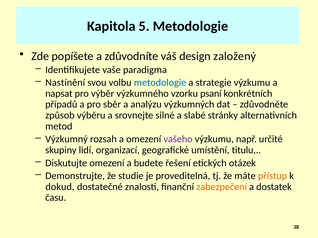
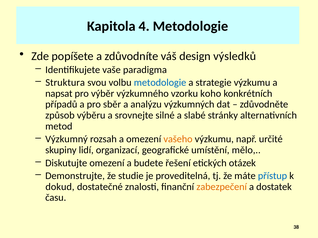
5: 5 -> 4 (144, 26)
založený: založený -> výsledků (235, 56)
Nastínění: Nastínění -> Struktura (65, 83)
psaní: psaní -> koho (211, 94)
vašeho colour: purple -> orange (178, 139)
titulu: titulu -> mělo (246, 150)
přístup colour: orange -> blue (272, 176)
